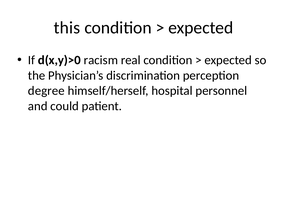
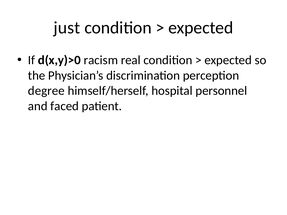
this: this -> just (67, 28)
could: could -> faced (65, 106)
